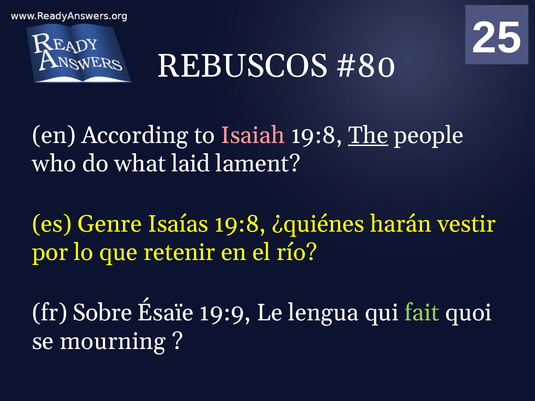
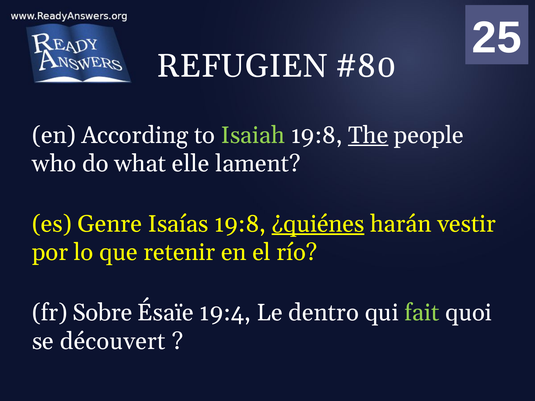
REBUSCOS: REBUSCOS -> REFUGIEN (242, 66)
Isaiah colour: pink -> light green (253, 135)
laid: laid -> elle (191, 164)
¿quiénes underline: none -> present (318, 224)
19:9: 19:9 -> 19:4 (225, 313)
lengua: lengua -> dentro (324, 313)
mourning: mourning -> découvert (113, 341)
